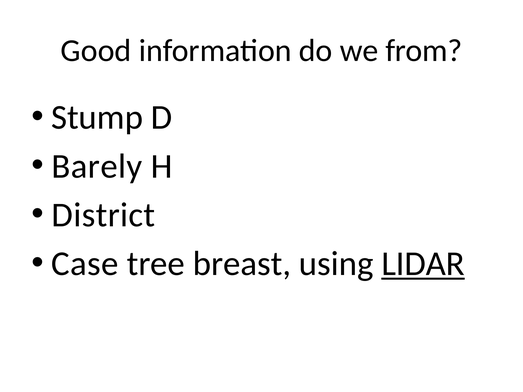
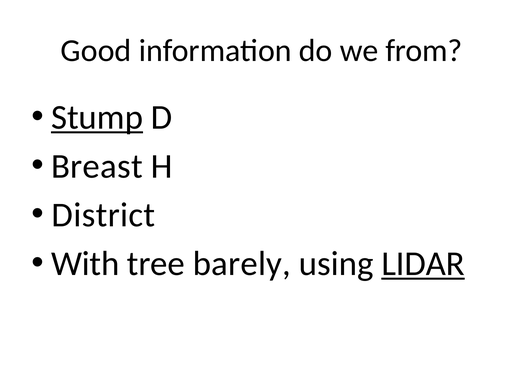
Stump underline: none -> present (97, 117)
Barely: Barely -> Breast (97, 166)
Case: Case -> With (85, 264)
breast: breast -> barely (242, 264)
